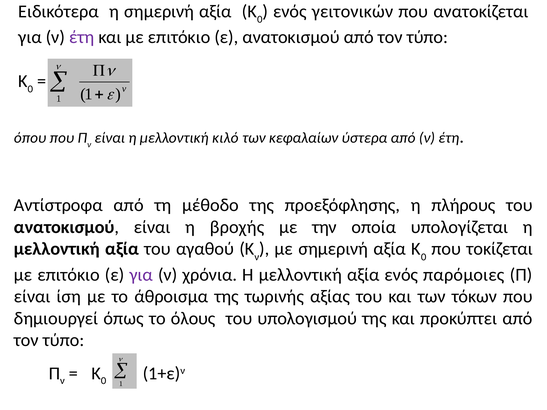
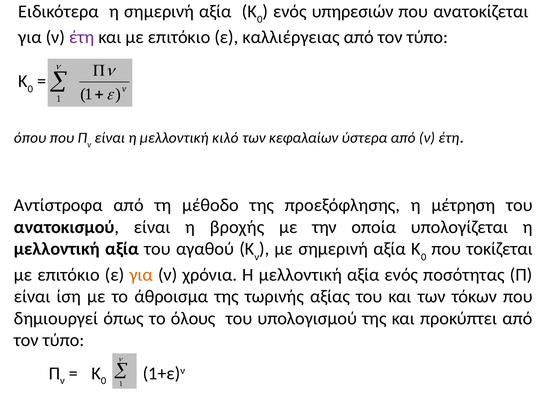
γειτονικών: γειτονικών -> υπηρεσιών (353, 11)
ε ανατοκισμού: ανατοκισμού -> καλλιέργειας (291, 37)
πλήρους: πλήρους -> μέτρηση (463, 205)
για colour: purple -> orange (141, 275)
παρόμοιες: παρόμοιες -> ποσότητας (464, 275)
